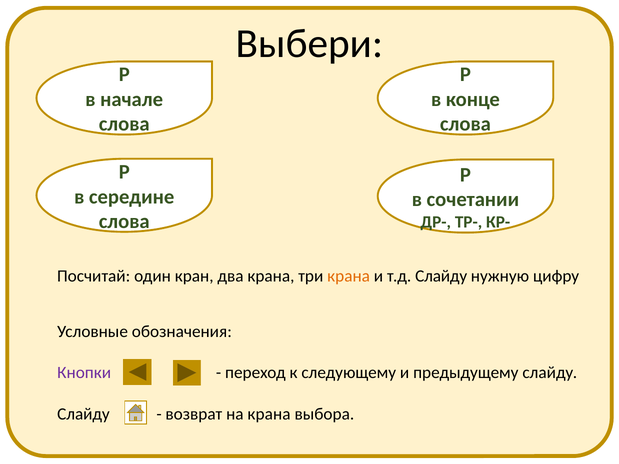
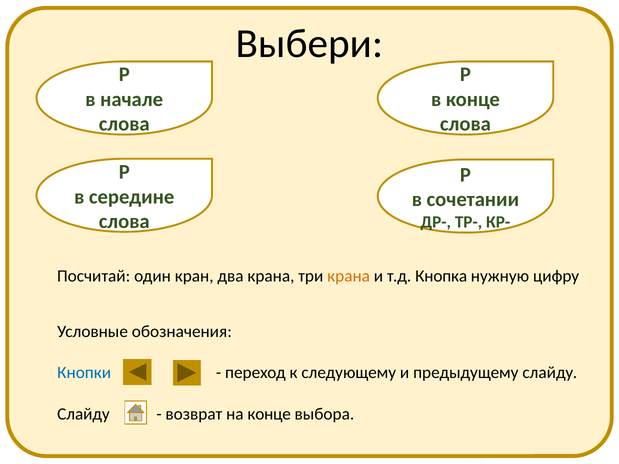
т.д Слайду: Слайду -> Кнопка (441, 276)
Кнопки colour: purple -> blue (84, 373)
на крана: крана -> конце (269, 414)
